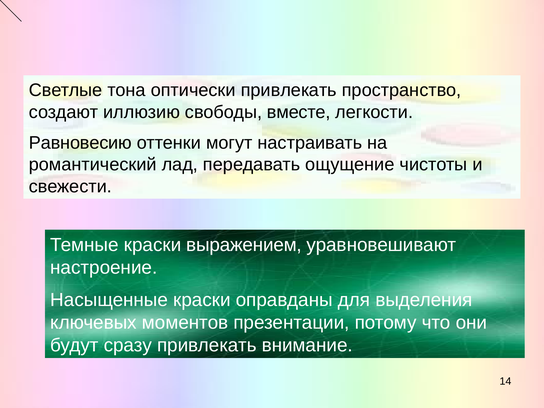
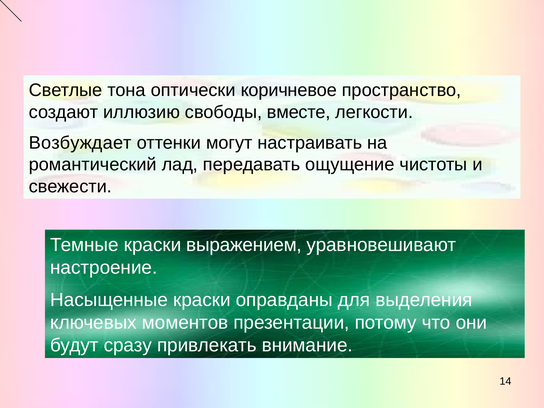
оптически привлекать: привлекать -> коричневое (289, 90)
Равновесию: Равновесию -> Возбуждает (80, 143)
